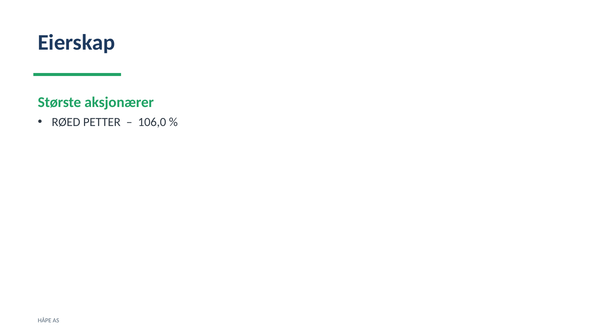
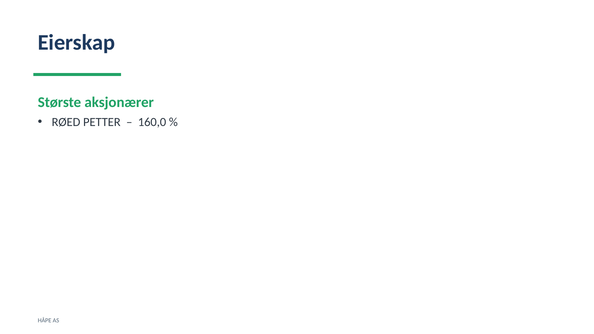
106,0: 106,0 -> 160,0 (152, 122)
